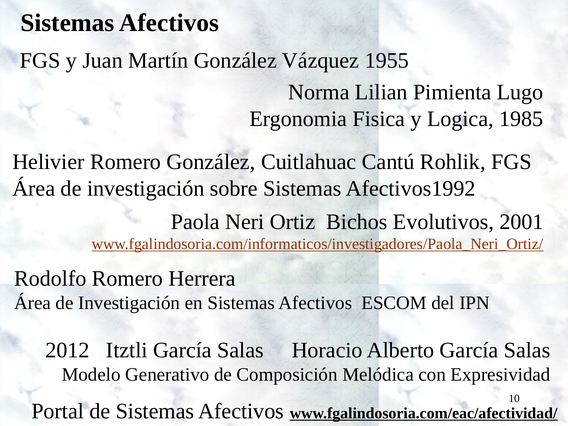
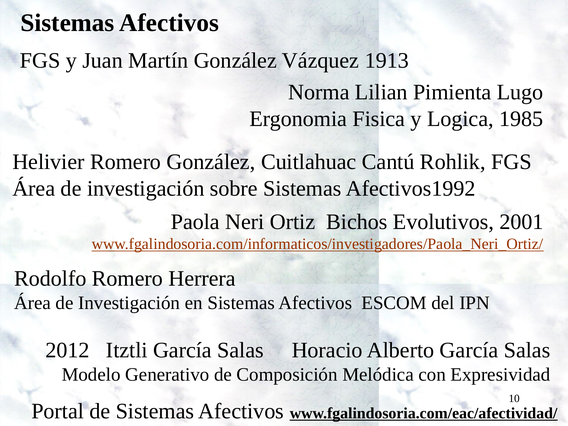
1955: 1955 -> 1913 (387, 61)
